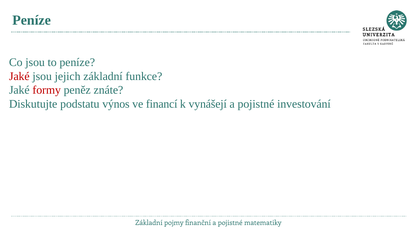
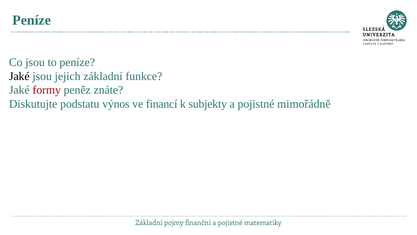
Jaké colour: red -> black (19, 76)
vynášejí: vynášejí -> subjekty (208, 104)
investování: investování -> mimořádně (304, 104)
